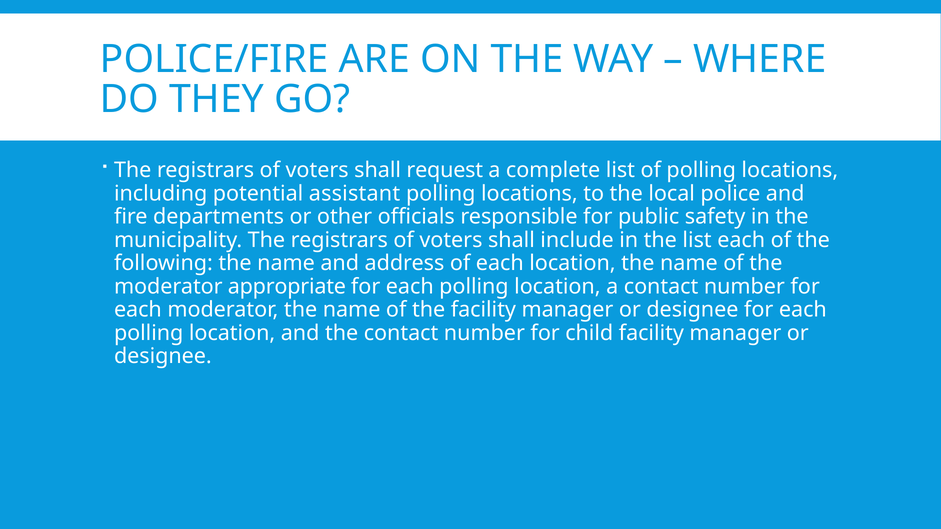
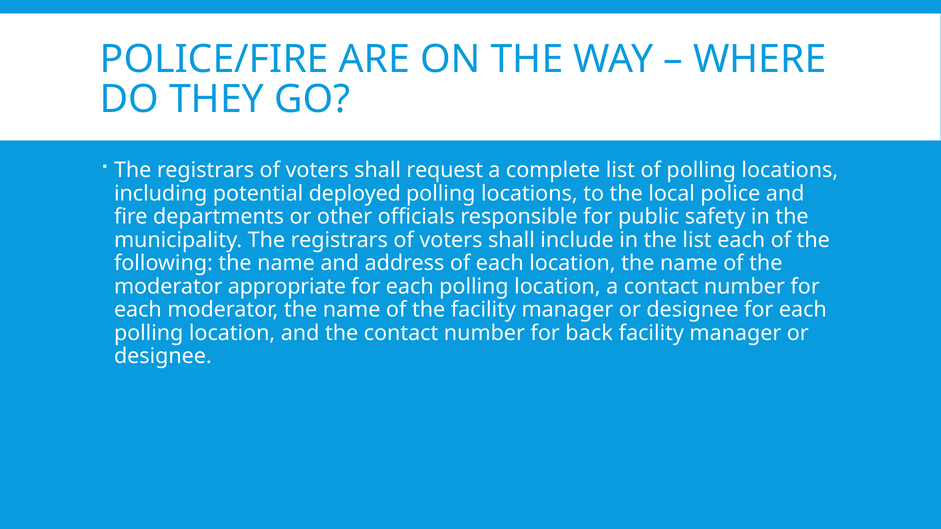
assistant: assistant -> deployed (355, 194)
child: child -> back (589, 333)
